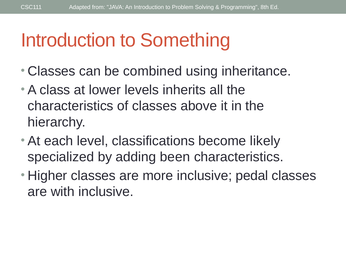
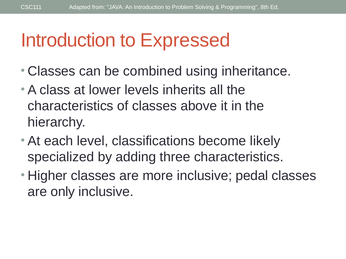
Something: Something -> Expressed (185, 40)
been: been -> three (175, 157)
with: with -> only (63, 192)
